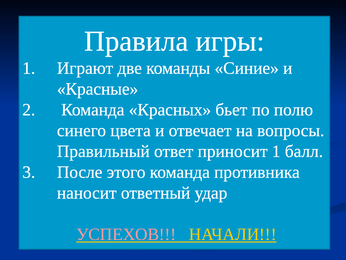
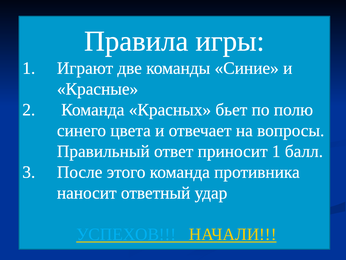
УСПЕХОВ colour: pink -> light blue (126, 234)
